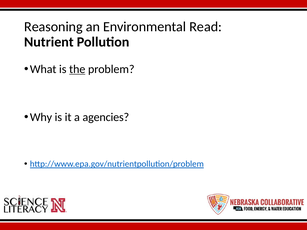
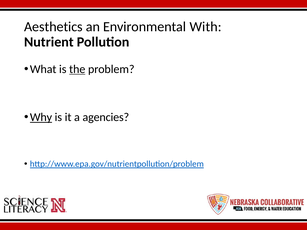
Reasoning: Reasoning -> Aesthetics (53, 27)
Read: Read -> With (206, 27)
Why underline: none -> present (41, 117)
